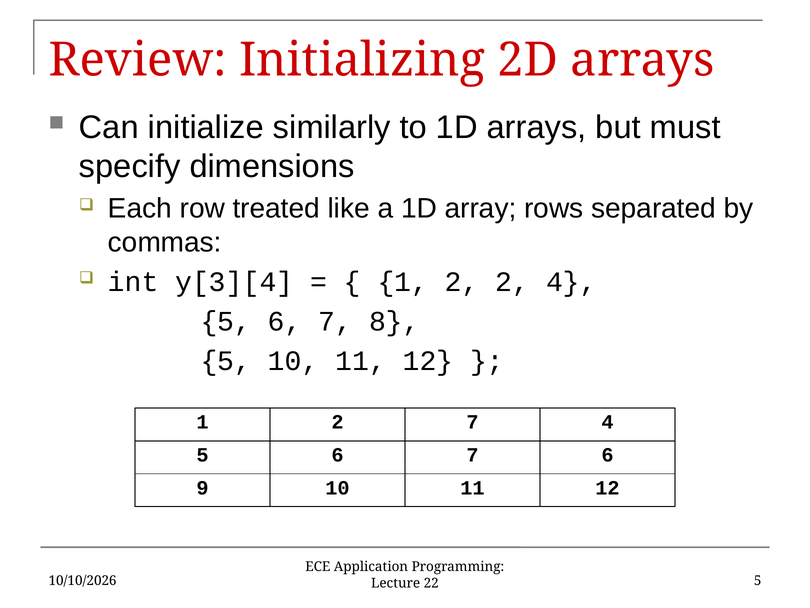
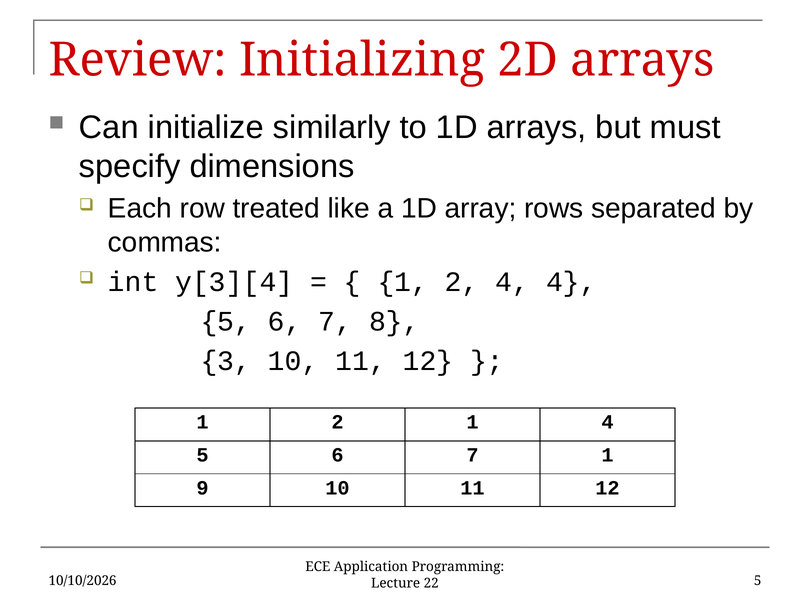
2 2: 2 -> 4 (512, 282)
5: 5 -> 3 (226, 361)
2 7: 7 -> 1 (472, 422)
7 6: 6 -> 1 (607, 455)
